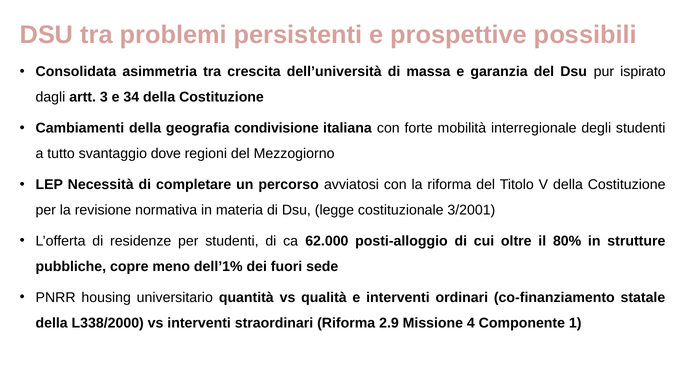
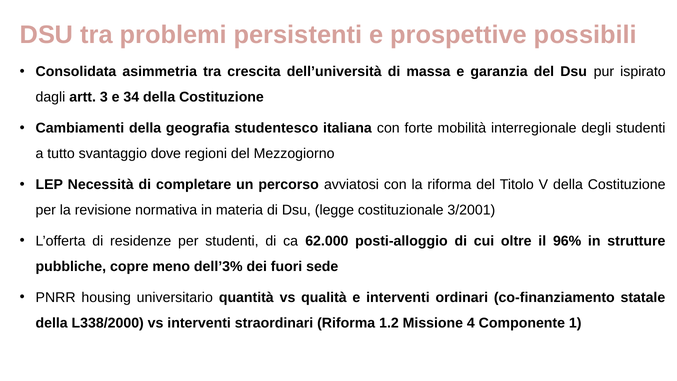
condivisione: condivisione -> studentesco (276, 128)
80%: 80% -> 96% (567, 241)
dell’1%: dell’1% -> dell’3% (218, 266)
2.9: 2.9 -> 1.2 (389, 323)
